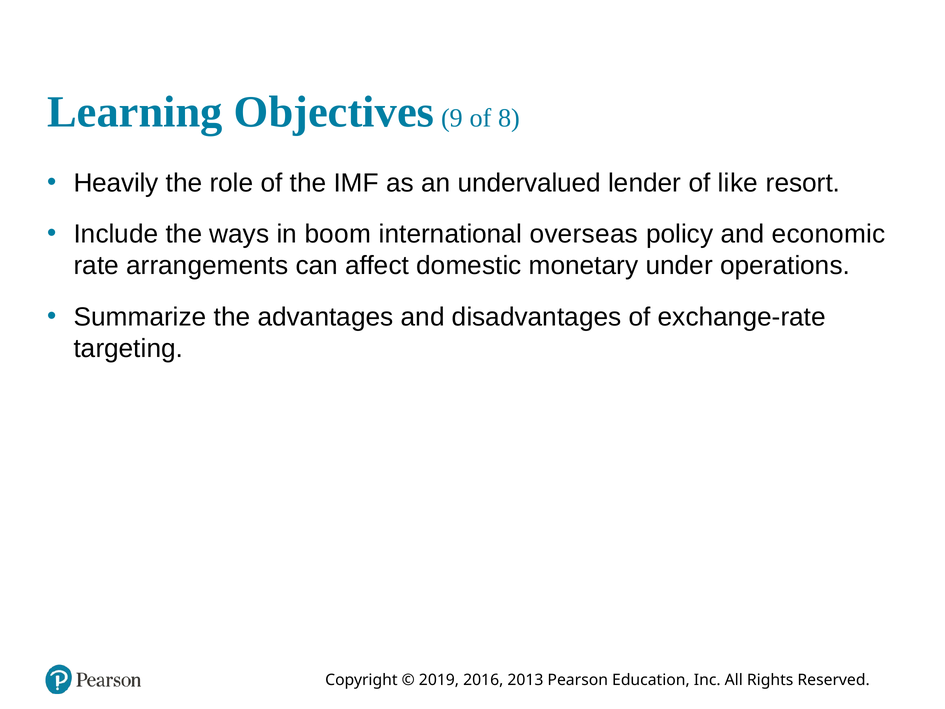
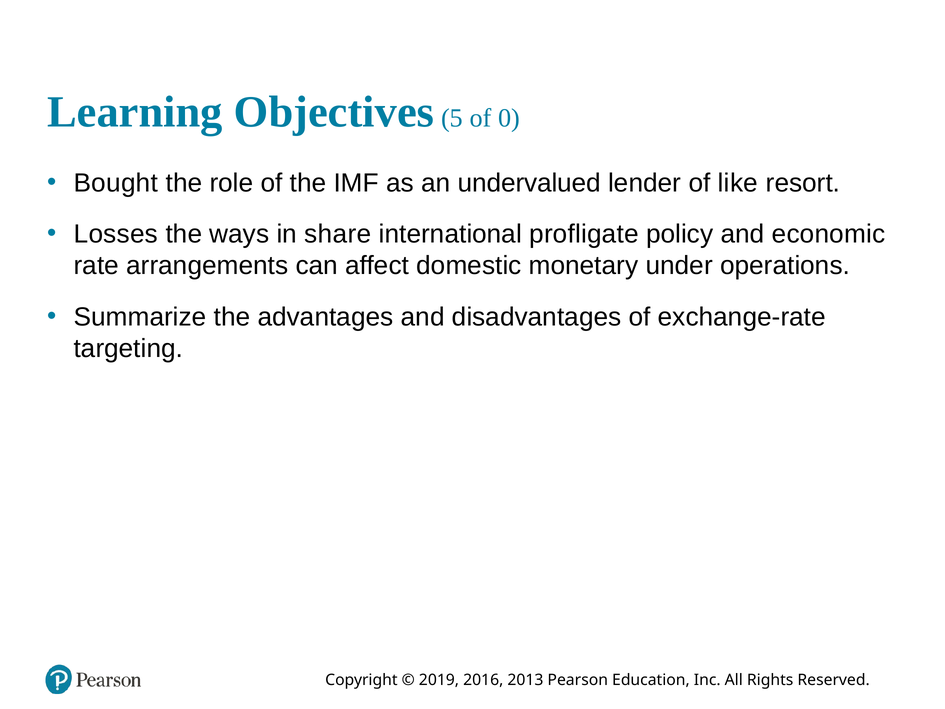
9: 9 -> 5 (452, 118)
8: 8 -> 0 (509, 118)
Heavily: Heavily -> Bought (116, 183)
Include: Include -> Losses (116, 234)
boom: boom -> share (338, 234)
overseas: overseas -> profligate (584, 234)
